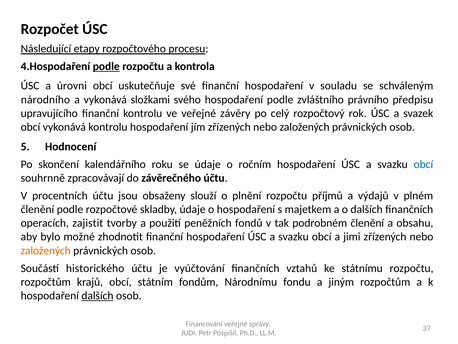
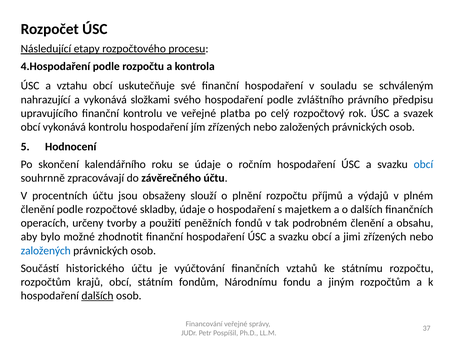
podle underline: present -> none (106, 66)
úrovni: úrovni -> vztahu (72, 86)
národního: národního -> nahrazující (46, 99)
závěry: závěry -> platba (235, 113)
zajistit: zajistit -> určeny (88, 223)
založených colour: orange -> blue (46, 250)
